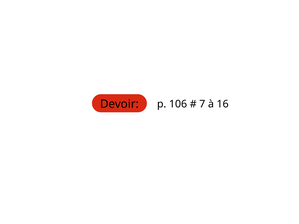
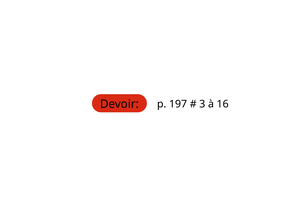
106: 106 -> 197 (178, 104)
7: 7 -> 3 (202, 104)
